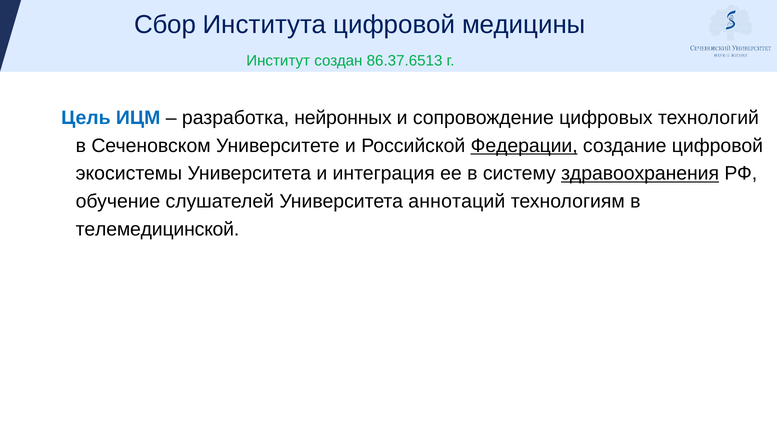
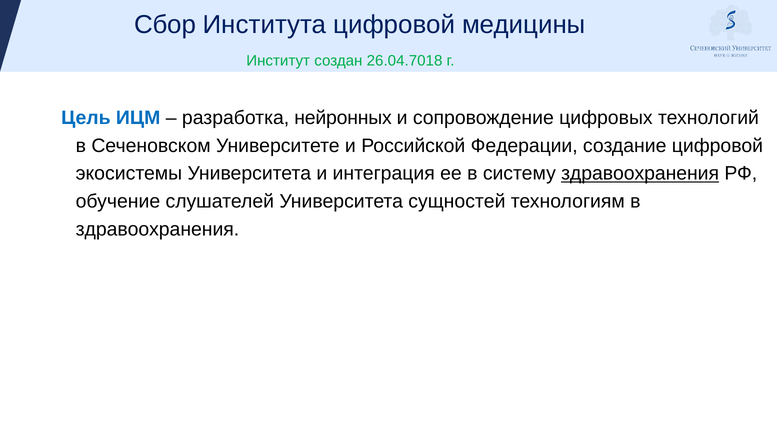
86.37.6513: 86.37.6513 -> 26.04.7018 (405, 61)
Федерации underline: present -> none (524, 146)
аннотаций: аннотаций -> сущностей (457, 202)
телемедицинской: телемедицинской -> здравоохранения (157, 230)
